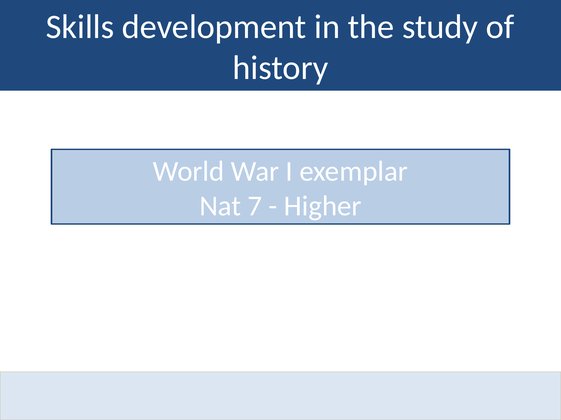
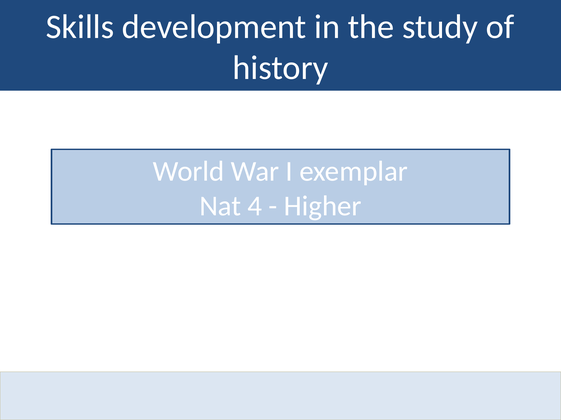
7: 7 -> 4 (255, 206)
